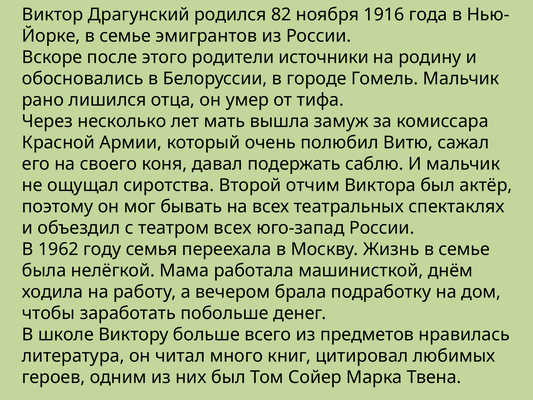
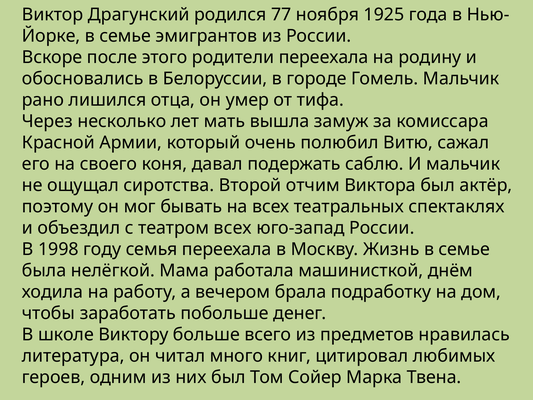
82: 82 -> 77 (281, 15)
1916: 1916 -> 1925 (384, 15)
родители источники: источники -> переехала (324, 57)
1962: 1962 -> 1998 (58, 249)
